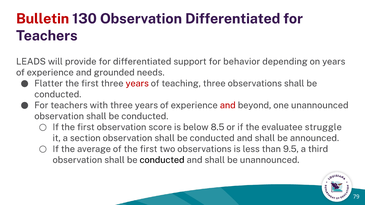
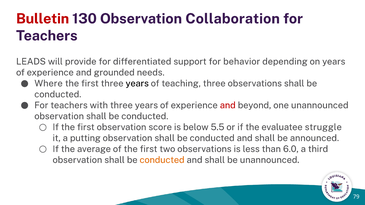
Observation Differentiated: Differentiated -> Collaboration (233, 19)
Flatter: Flatter -> Where (49, 84)
years colour: red -> black (137, 84)
8.5: 8.5 -> 5.5 (217, 127)
section: section -> putting (85, 138)
9.5: 9.5 -> 6.0 (291, 149)
conducted colour: black -> orange (162, 160)
